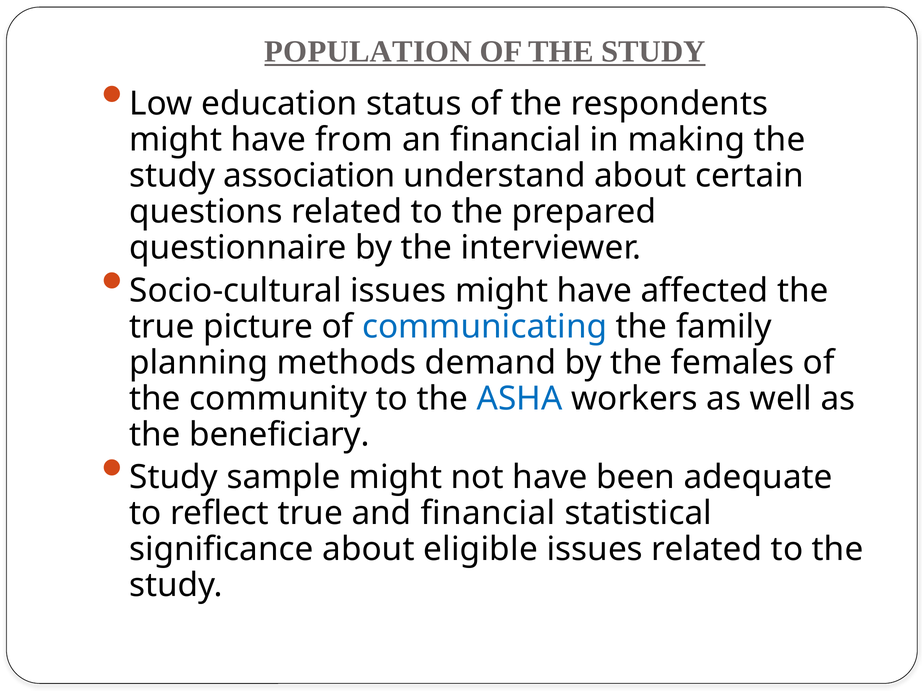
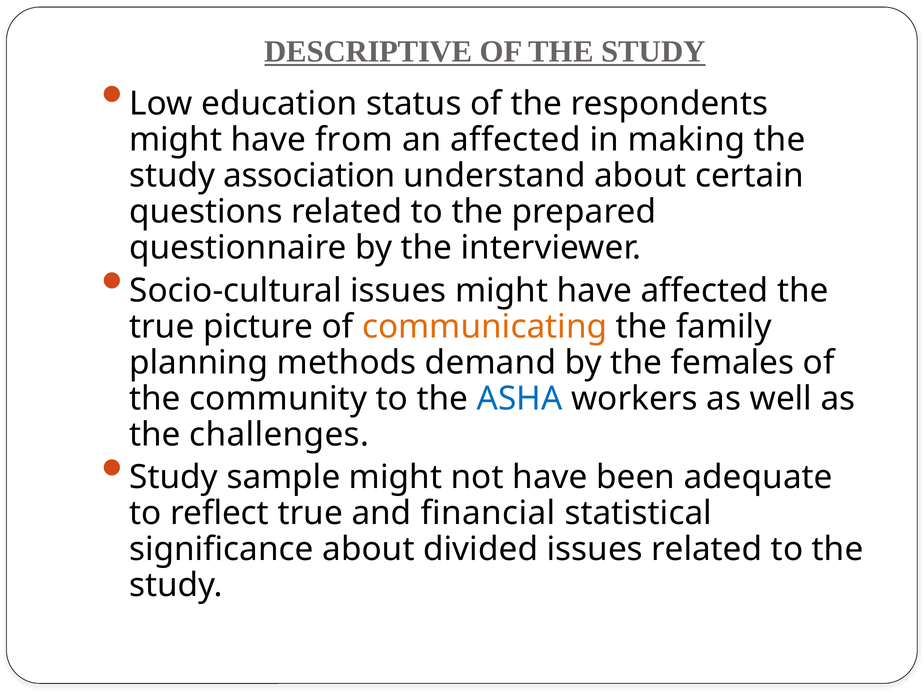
POPULATION: POPULATION -> DESCRIPTIVE (368, 51)
an financial: financial -> affected (516, 140)
communicating colour: blue -> orange (485, 327)
beneficiary: beneficiary -> challenges (279, 435)
eligible: eligible -> divided (481, 549)
